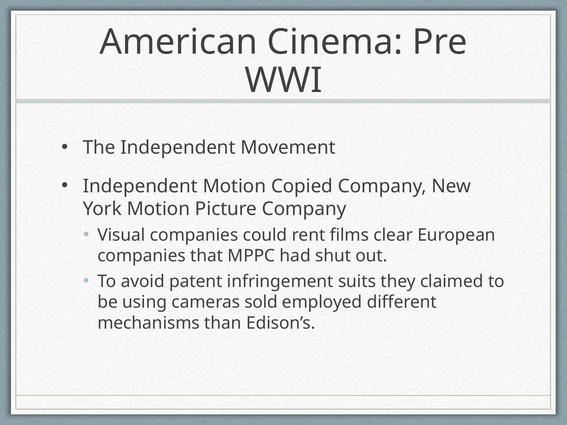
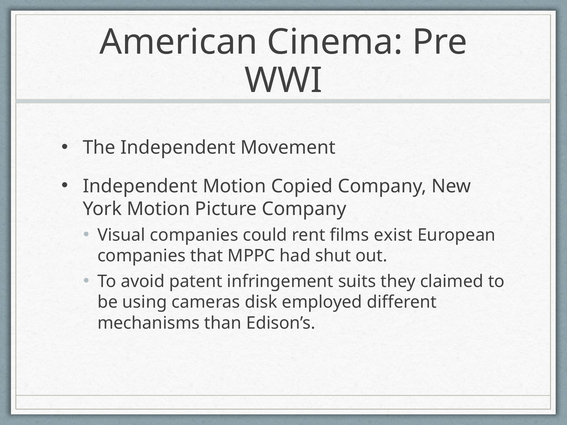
clear: clear -> exist (393, 235)
sold: sold -> disk (261, 302)
